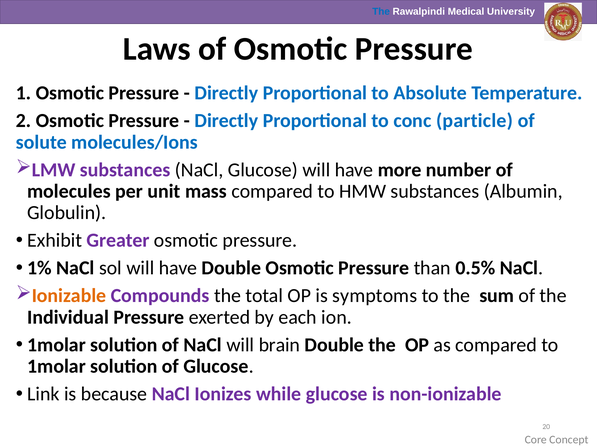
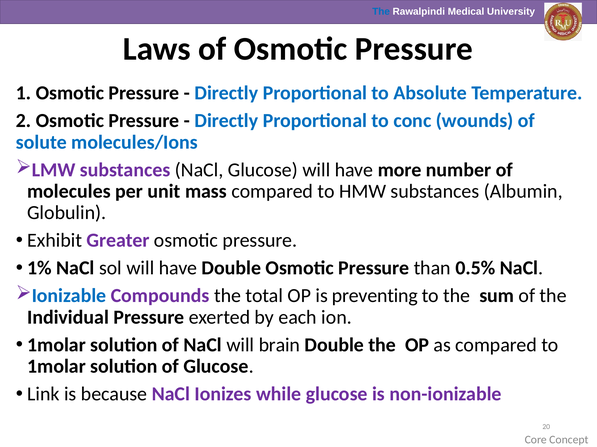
particle: particle -> wounds (475, 121)
Ionizable colour: orange -> blue (69, 296)
symptoms: symptoms -> preventing (375, 296)
